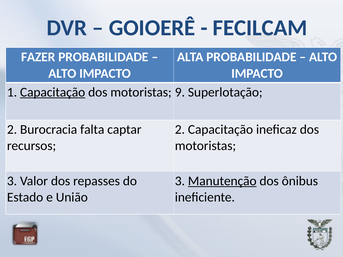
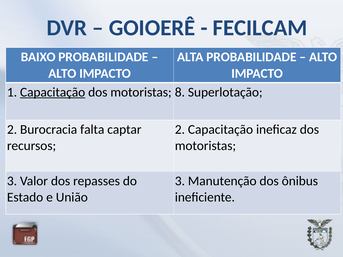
FAZER: FAZER -> BAIXO (38, 57)
9: 9 -> 8 (180, 92)
Manutenção underline: present -> none (222, 181)
